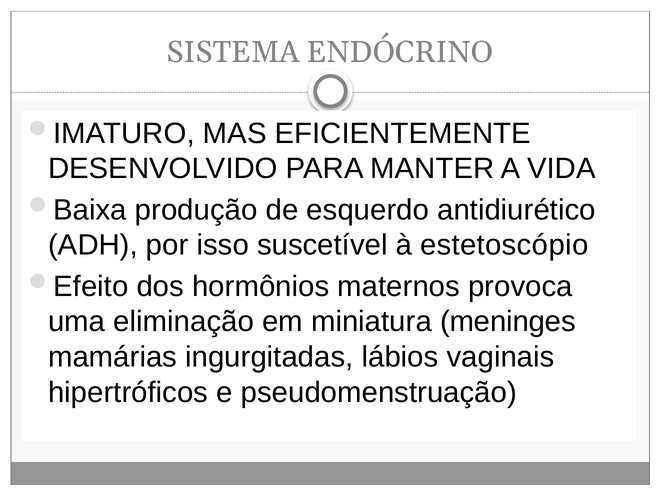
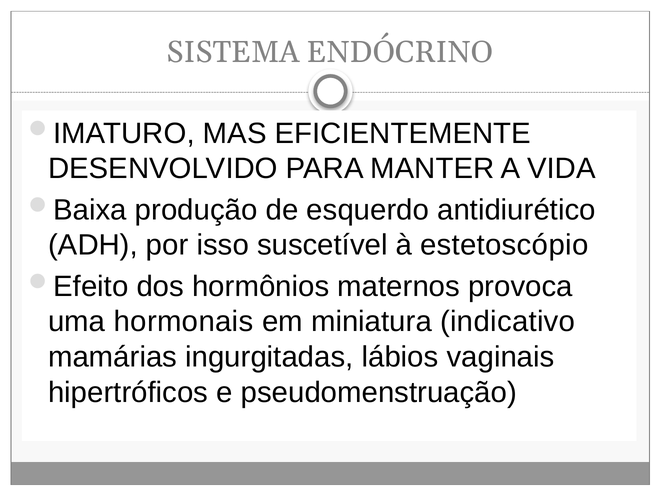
eliminação: eliminação -> hormonais (184, 322)
meninges: meninges -> indicativo (508, 322)
